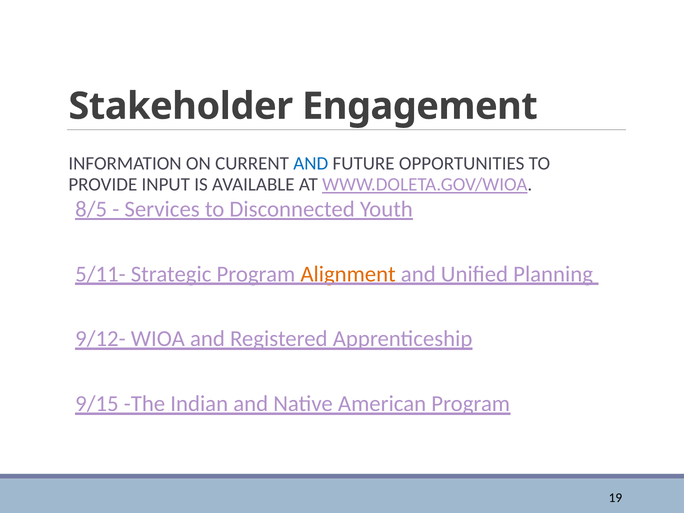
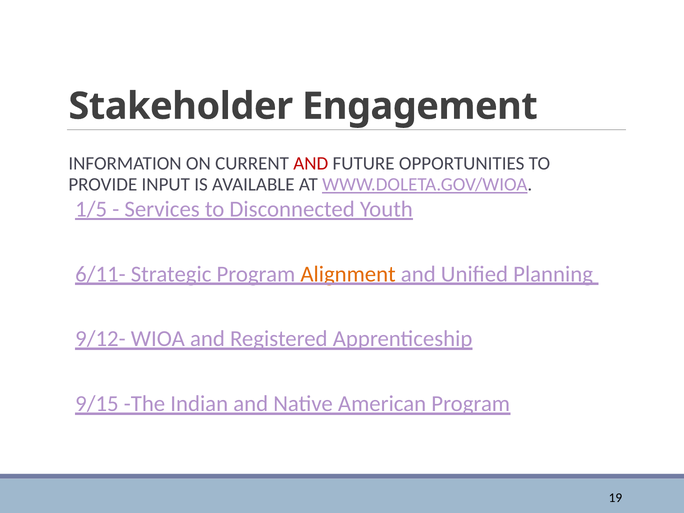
AND colour: blue -> red (311, 164)
8/5: 8/5 -> 1/5 (91, 209)
5/11-: 5/11- -> 6/11- (100, 274)
